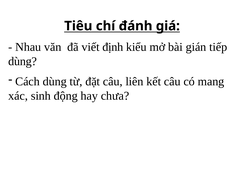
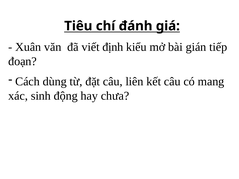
Nhau: Nhau -> Xuân (28, 47)
dùng: dùng -> đoạn (22, 61)
